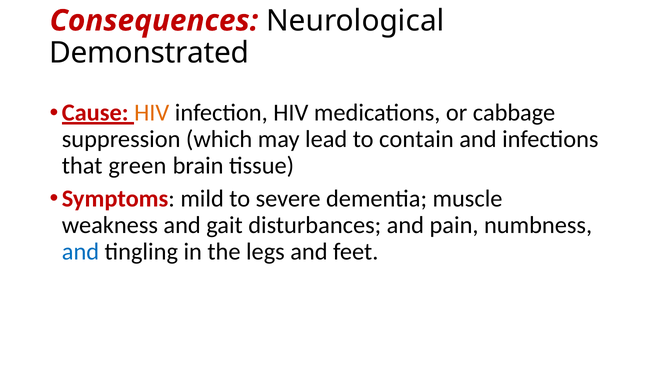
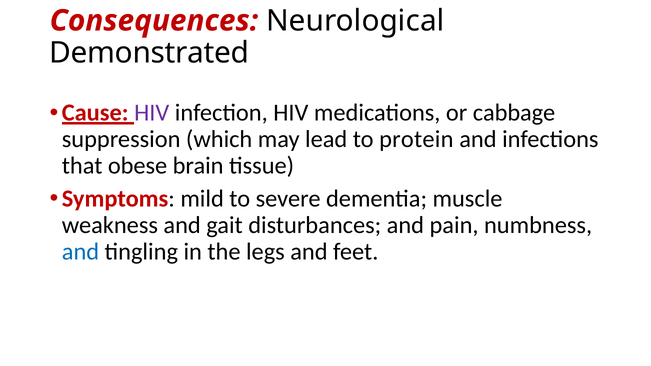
HIV colour: orange -> purple (152, 113)
contain: contain -> protein (416, 139)
green: green -> obese (138, 166)
